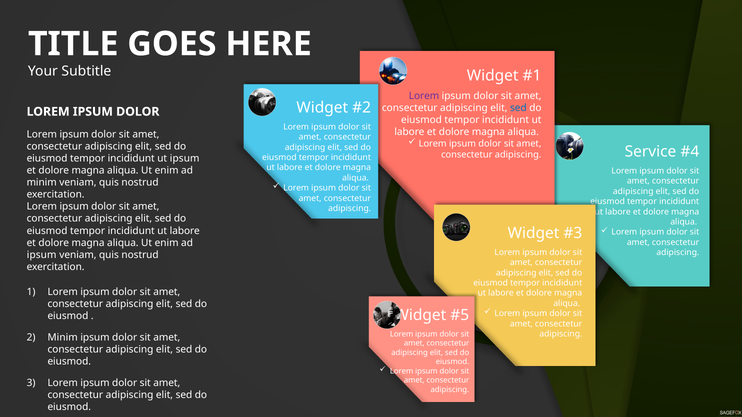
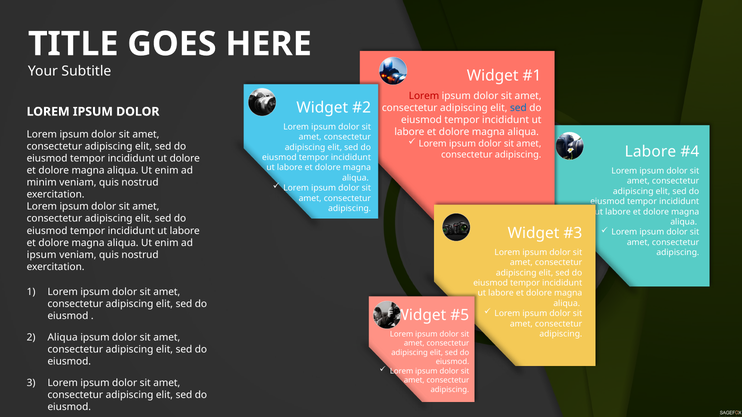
Lorem colour: purple -> red (424, 96)
Service: Service -> Labore (650, 152)
ut ipsum: ipsum -> dolore (185, 158)
2 Minim: Minim -> Aliqua (63, 338)
